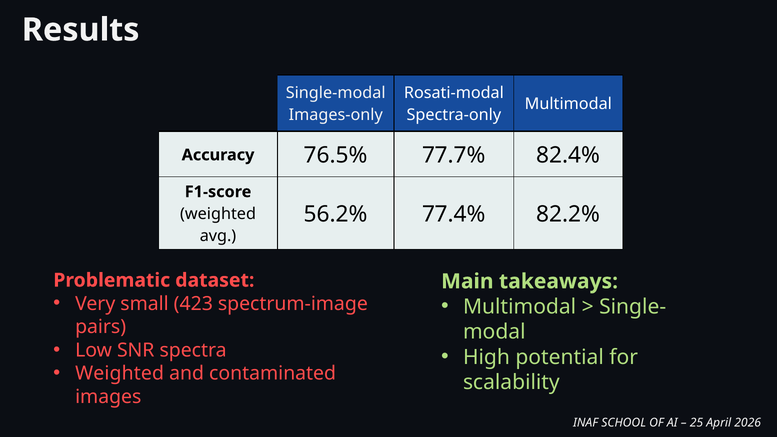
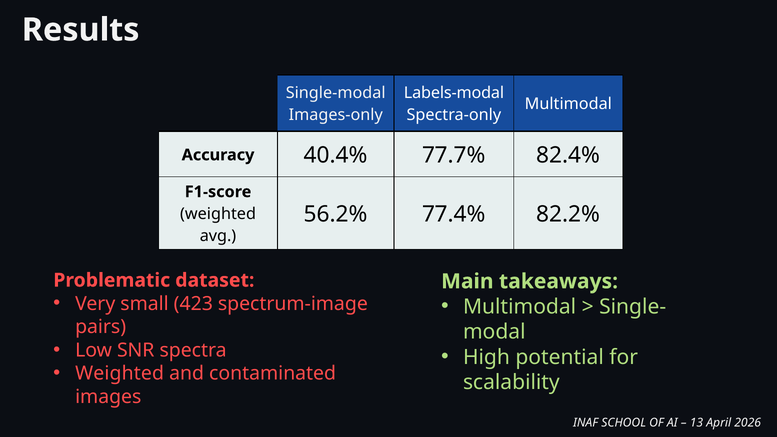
Rosati-modal: Rosati-modal -> Labels-modal (454, 93)
76.5%: 76.5% -> 40.4% (336, 155)
25: 25 -> 13 (696, 423)
